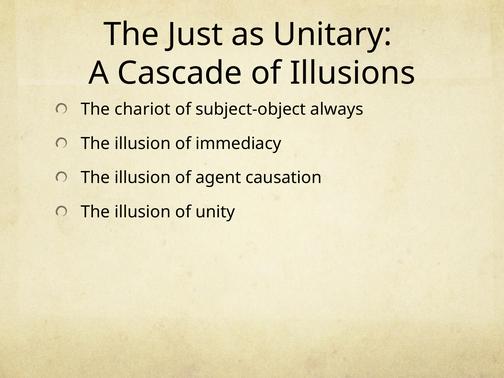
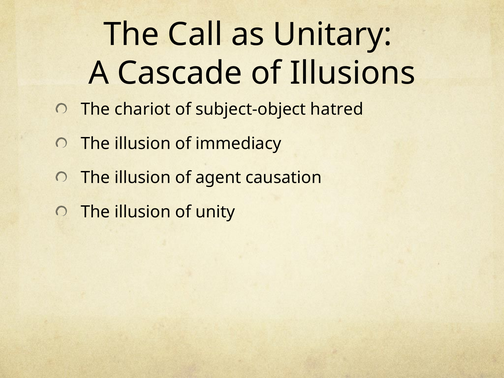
Just: Just -> Call (195, 35)
always: always -> hatred (337, 109)
